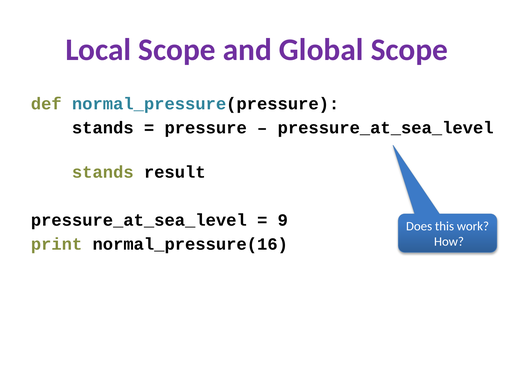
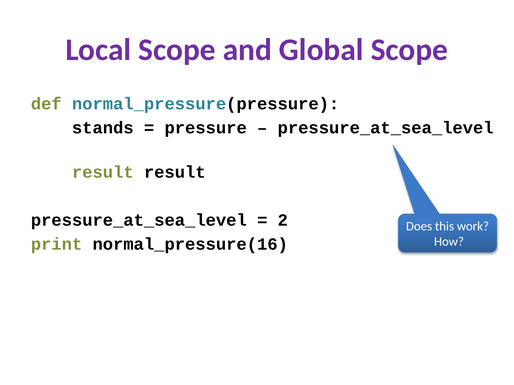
stands: stands -> result (103, 173)
9: 9 -> 2 (283, 220)
